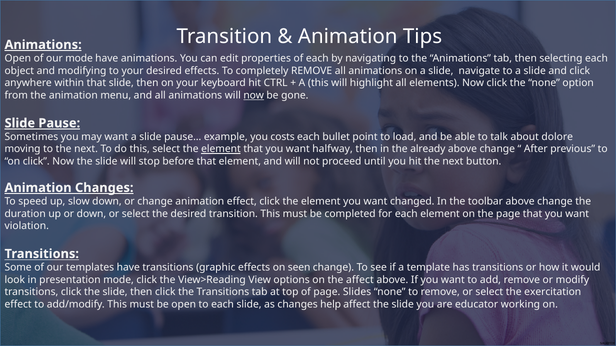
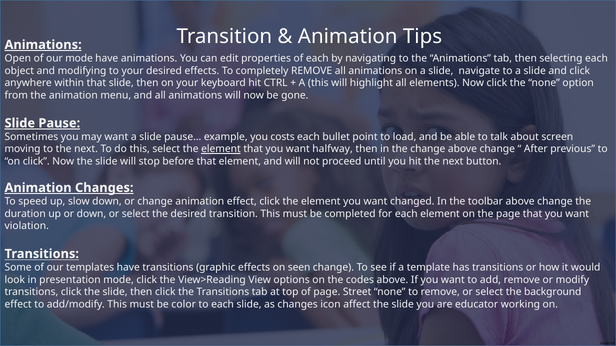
now underline: present -> none (254, 95)
dolore: dolore -> screen (557, 137)
the already: already -> change (428, 149)
the affect: affect -> codes (360, 280)
Slides: Slides -> Street (357, 292)
exercitation: exercitation -> background (553, 292)
be open: open -> color (184, 305)
help: help -> icon (331, 305)
